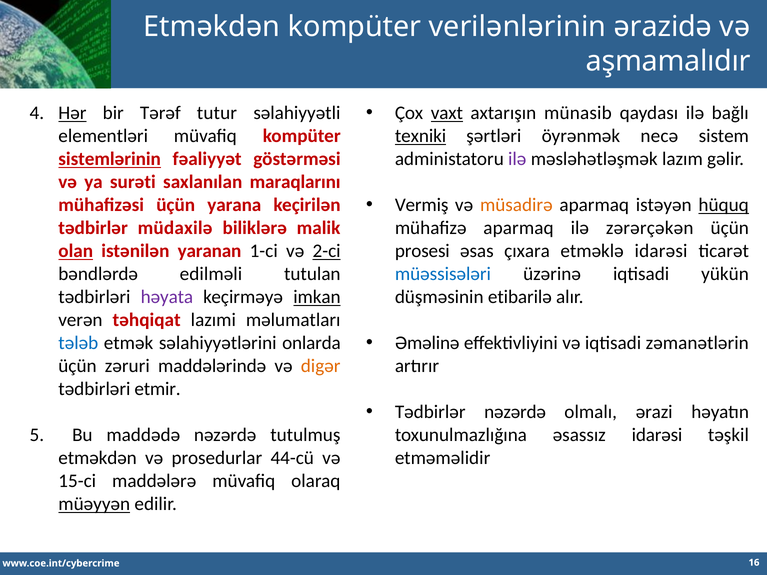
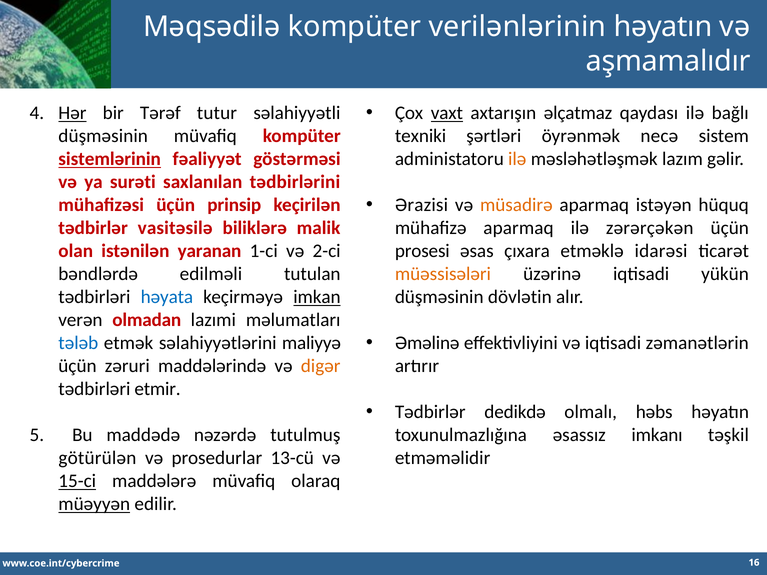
Etməkdən: Etməkdən -> Məqsədilə (212, 27)
verilənlərinin ərazidə: ərazidə -> həyatın (663, 27)
münasib: münasib -> əlçatmaz (578, 113)
elementləri: elementləri -> düşməsinin (103, 136)
texniki underline: present -> none (421, 136)
ilə colour: purple -> orange (517, 159)
maraqlarını: maraqlarını -> tədbirlərini (295, 182)
Vermiş: Vermiş -> Ərazisi (421, 205)
hüquq underline: present -> none (724, 205)
yarana: yarana -> prinsip (234, 205)
müdaxilə: müdaxilə -> vasitəsilə (175, 228)
olan underline: present -> none (76, 251)
2-ci underline: present -> none (327, 251)
müəssisələri colour: blue -> orange (443, 274)
həyata colour: purple -> blue (167, 297)
etibarilə: etibarilə -> dövlətin (520, 297)
təhqiqat: təhqiqat -> olmadan (147, 320)
onlarda: onlarda -> maliyyə (311, 343)
Tədbirlər nəzərdə: nəzərdə -> dedikdə (515, 412)
ərazi: ərazi -> həbs (654, 412)
əsassız idarəsi: idarəsi -> imkanı (657, 435)
etməkdən: etməkdən -> götürülən (97, 458)
44-cü: 44-cü -> 13-cü (292, 458)
15-ci underline: none -> present (77, 481)
